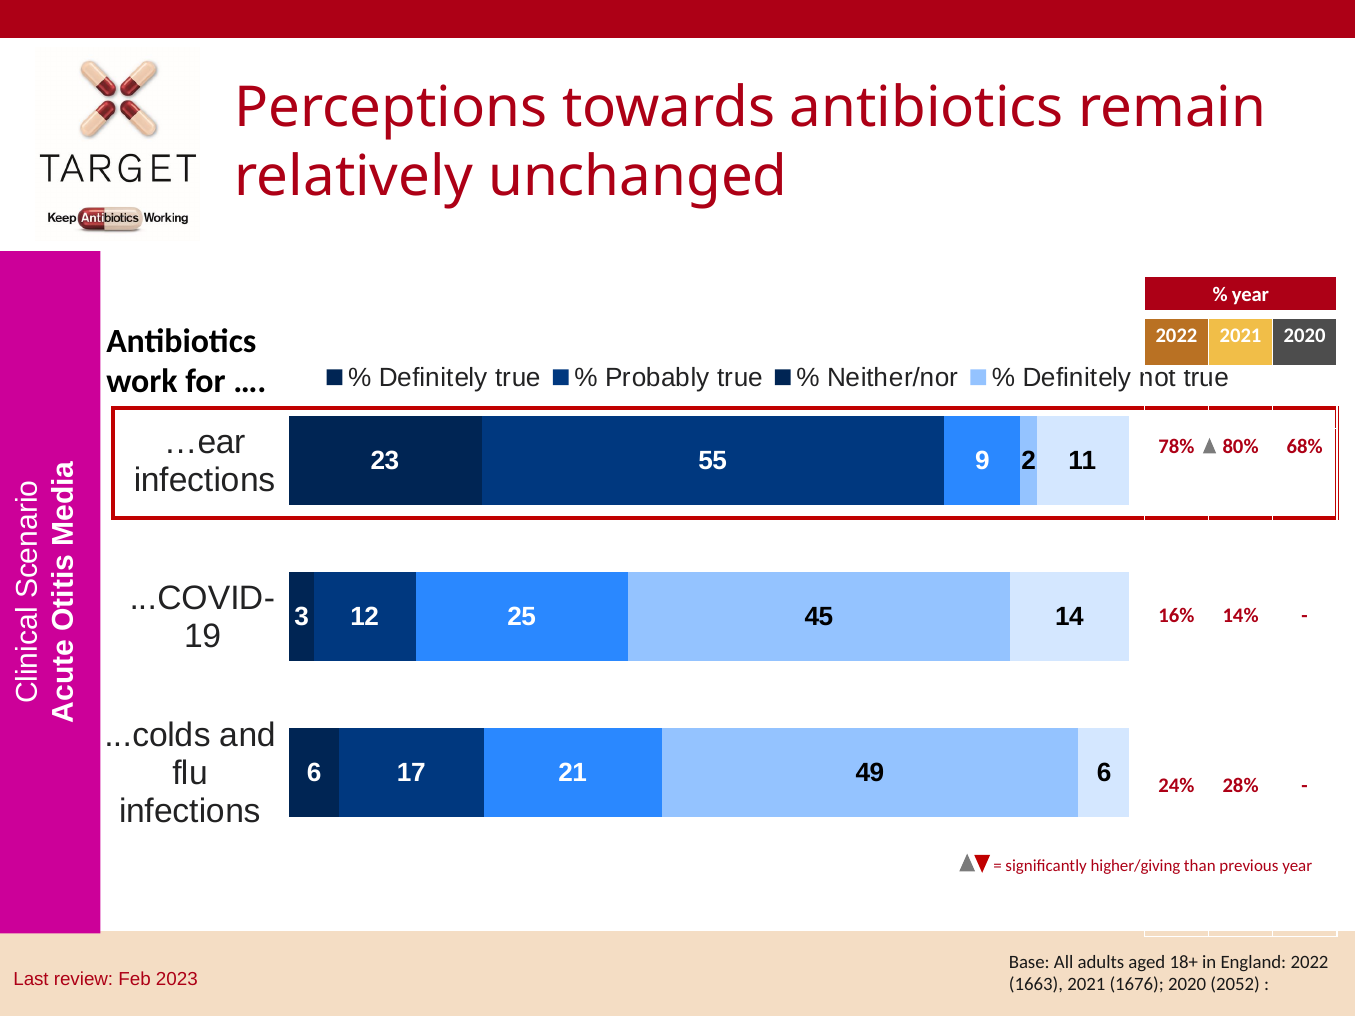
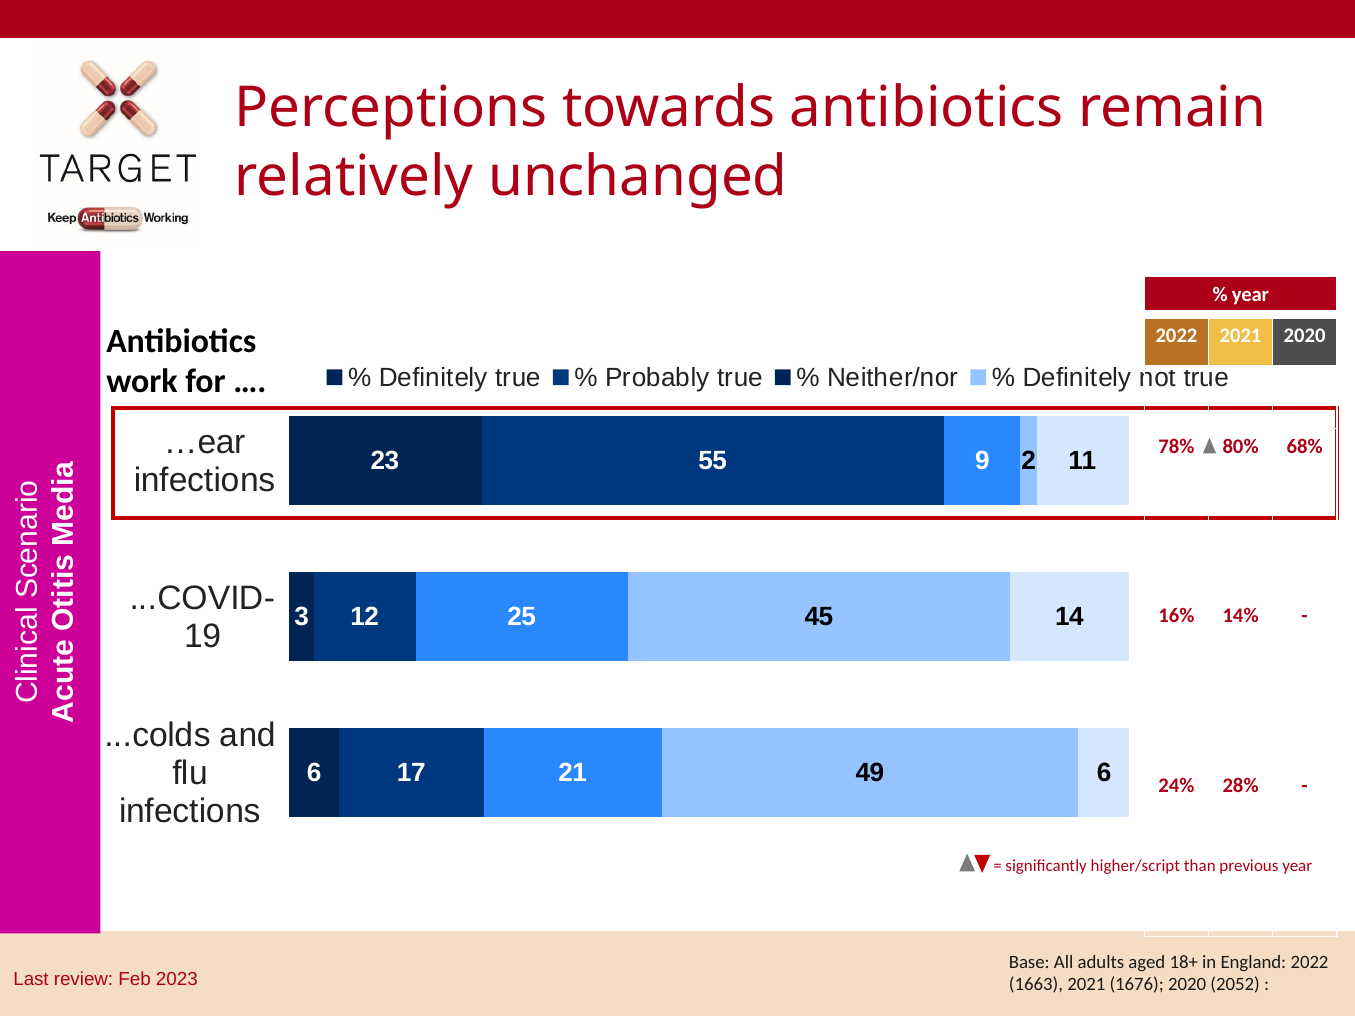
higher/giving: higher/giving -> higher/script (1135, 866)
